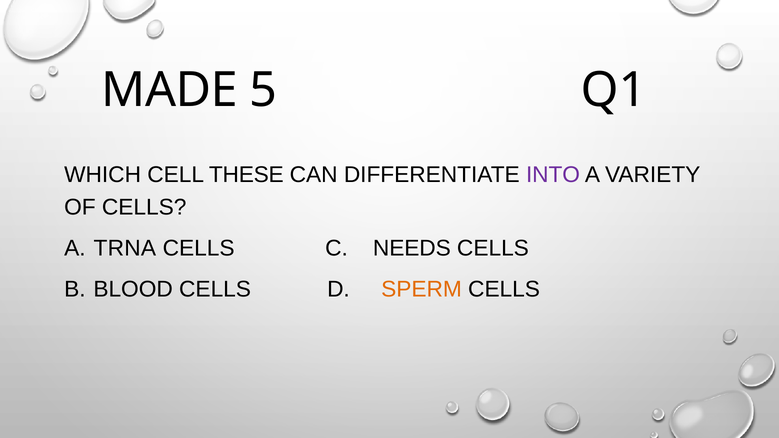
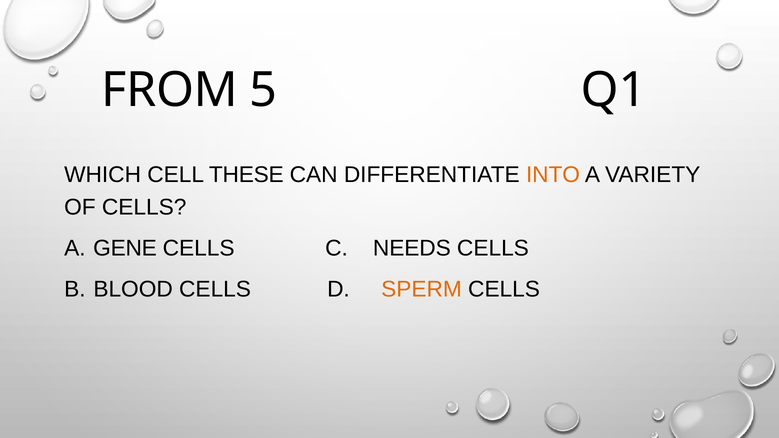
MADE: MADE -> FROM (170, 90)
INTO colour: purple -> orange (553, 175)
TRNA: TRNA -> GENE (125, 248)
